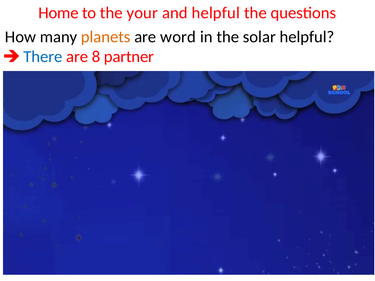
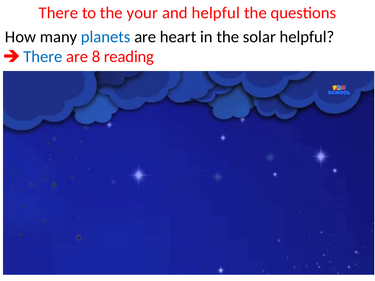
Home: Home -> There (58, 13)
planets colour: orange -> blue (106, 37)
word: word -> heart (178, 37)
partner: partner -> reading (129, 57)
